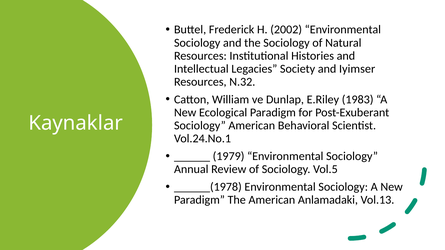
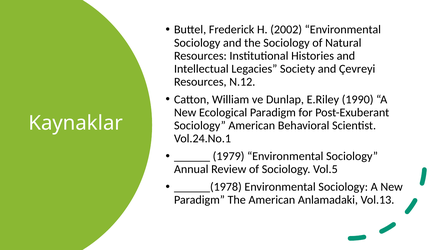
Iyimser: Iyimser -> Çevreyi (357, 69)
N.32: N.32 -> N.12 (242, 82)
1983: 1983 -> 1990 (358, 100)
